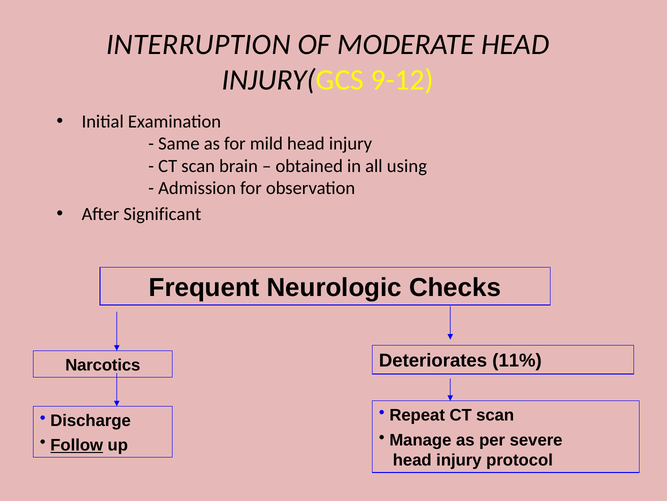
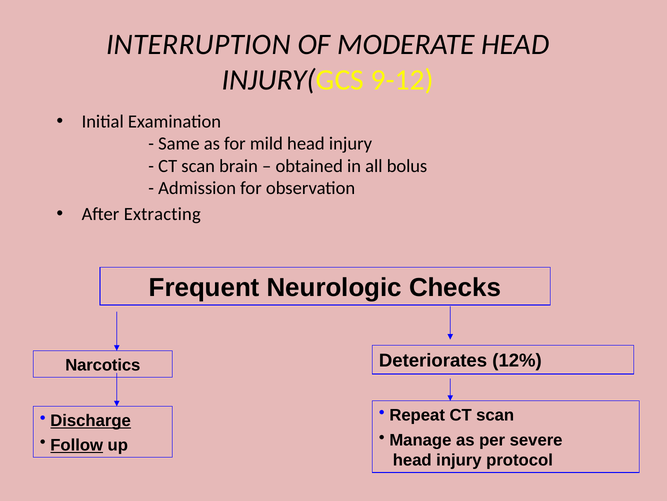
using: using -> bolus (407, 166)
Significant: Significant -> Extracting (162, 214)
11%: 11% -> 12% (517, 360)
Discharge underline: none -> present (91, 420)
